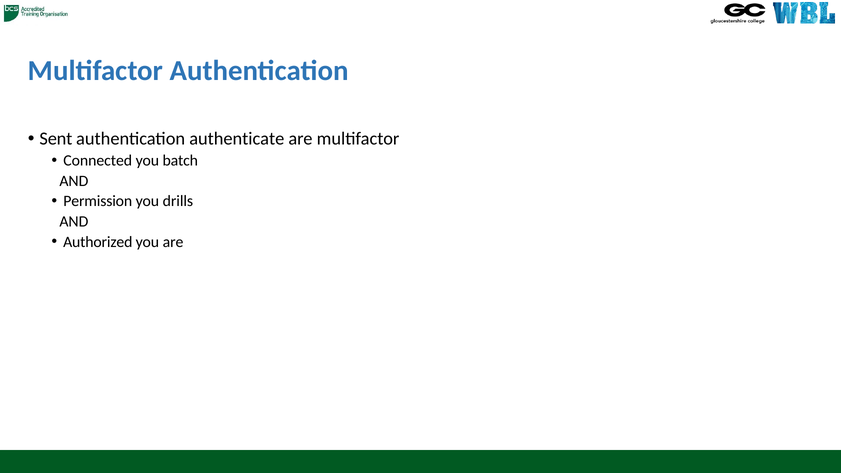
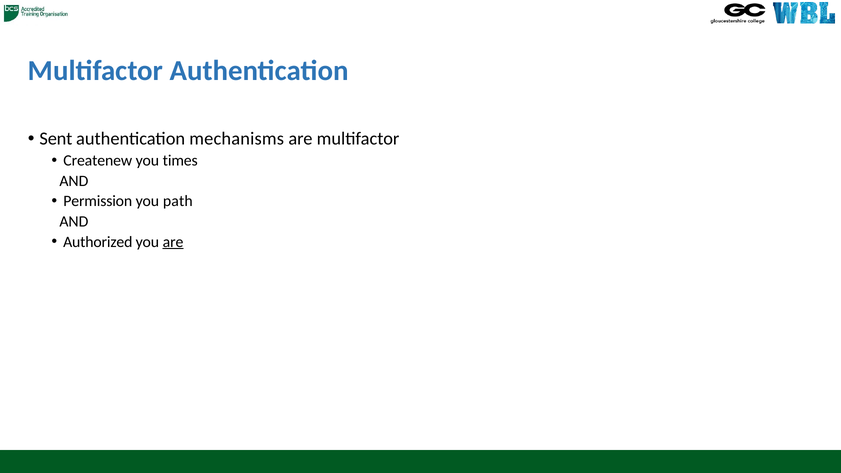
authenticate: authenticate -> mechanisms (237, 139)
Connected: Connected -> Createnew (98, 161)
batch: batch -> times (180, 161)
drills: drills -> path (178, 201)
are underline: none -> present (173, 242)
